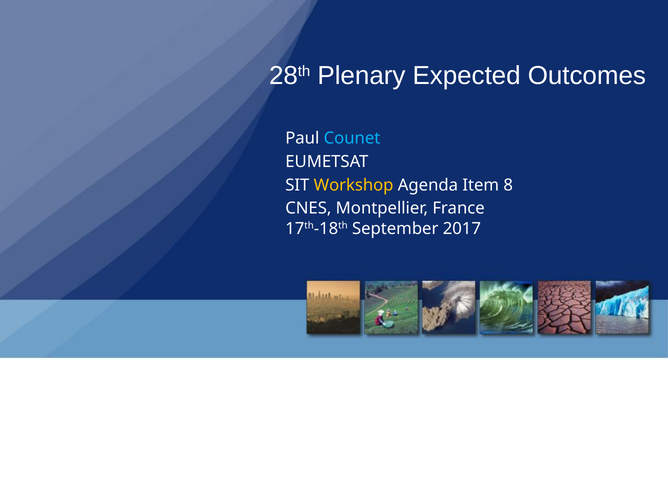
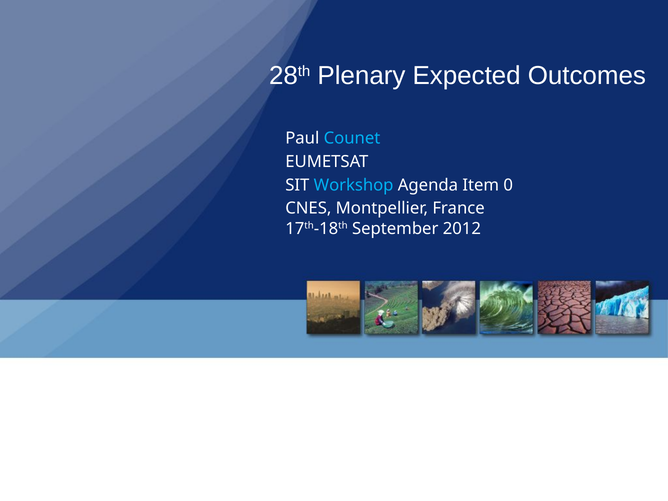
Workshop colour: yellow -> light blue (354, 185)
8: 8 -> 0 (508, 185)
2017: 2017 -> 2012 (462, 228)
